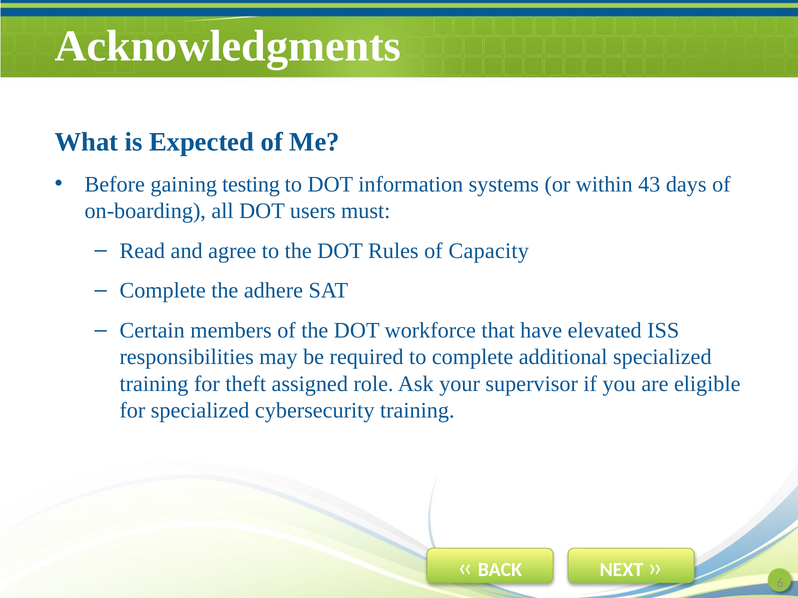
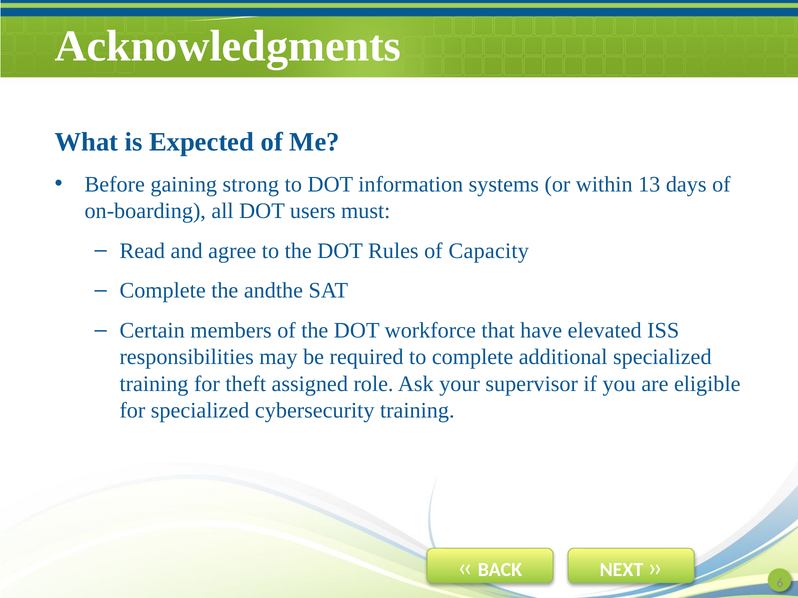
testing: testing -> strong (251, 184)
43: 43 -> 13 (649, 184)
adhere: adhere -> andthe (273, 291)
